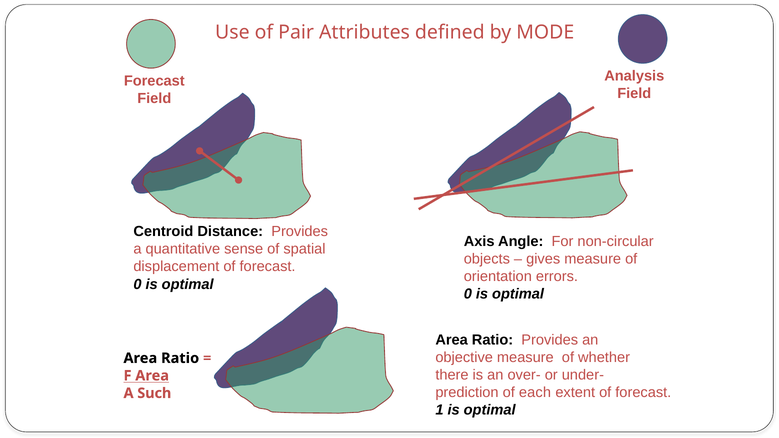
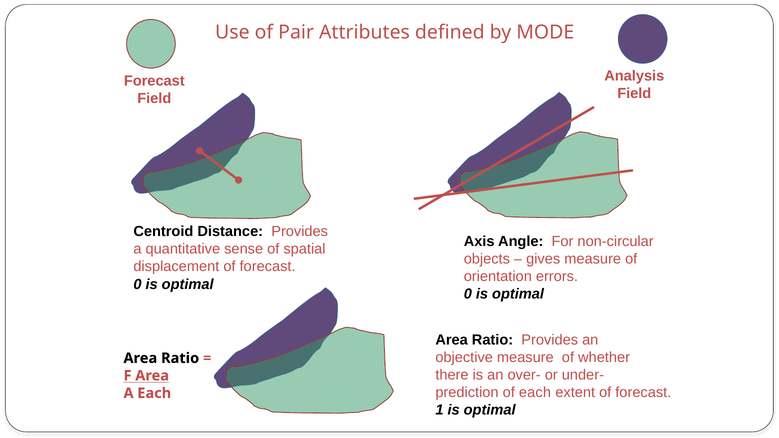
A Such: Such -> Each (154, 393)
